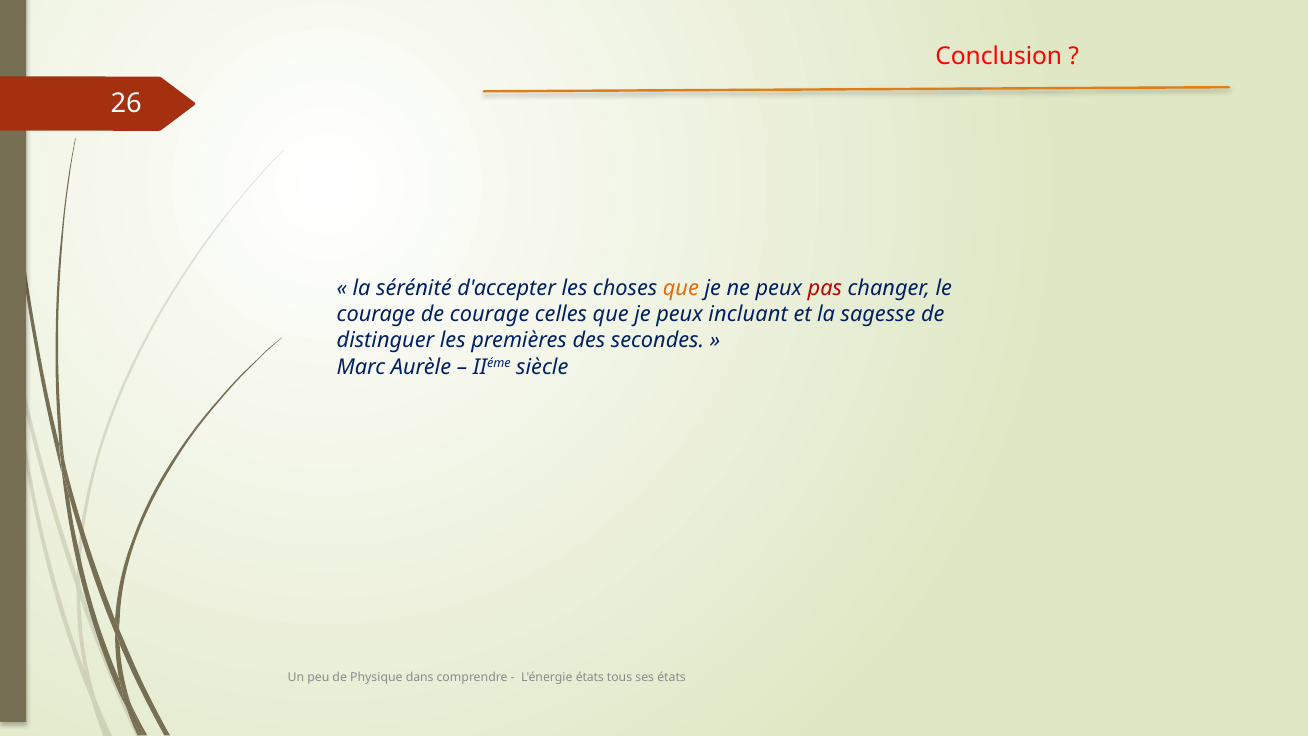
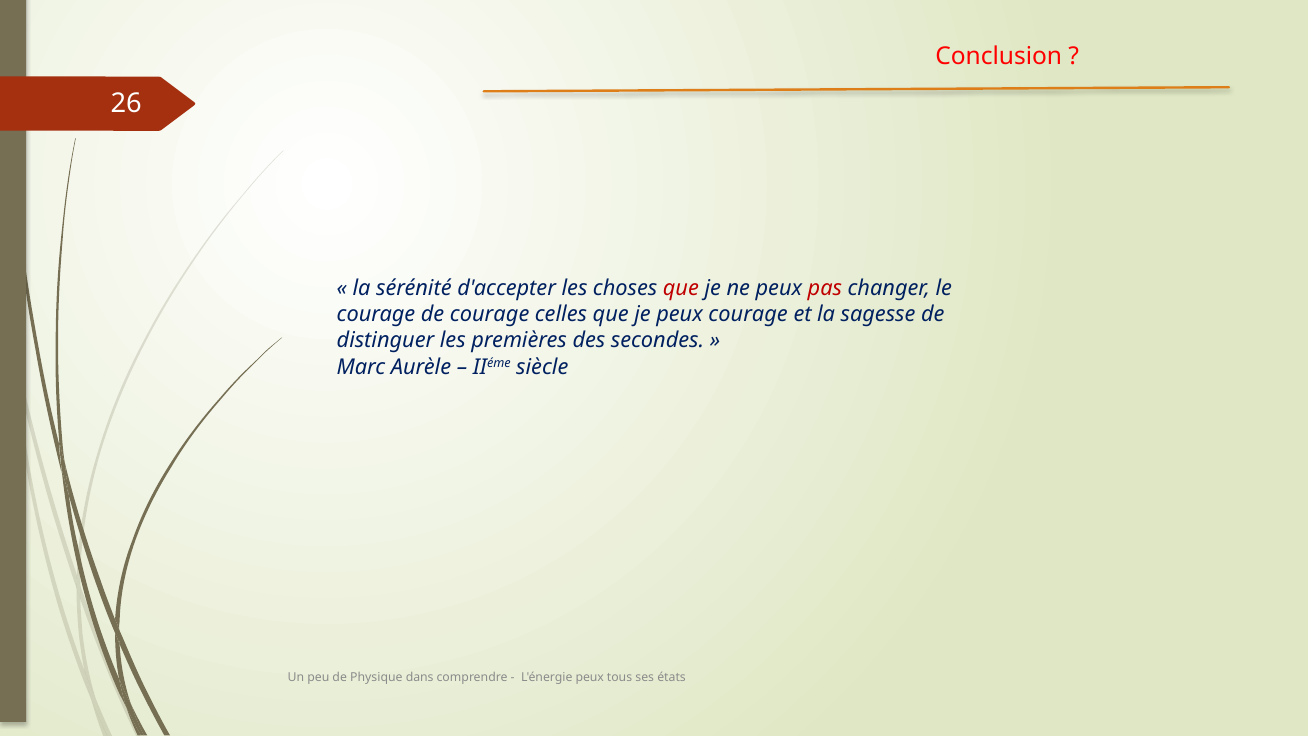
que colour: orange -> red (681, 288)
peux incluant: incluant -> courage (748, 315)
L'énergie états: états -> peux (590, 678)
